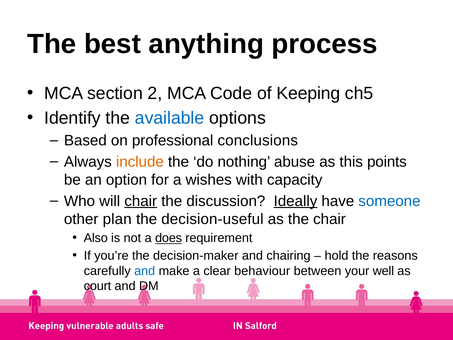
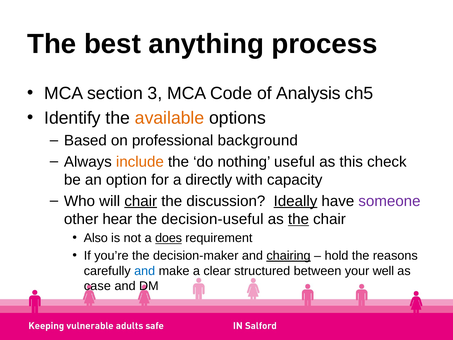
2: 2 -> 3 (155, 93)
Keeping: Keeping -> Analysis (308, 93)
available colour: blue -> orange (170, 118)
conclusions: conclusions -> background (258, 141)
abuse: abuse -> useful (295, 162)
points: points -> check (387, 162)
wishes: wishes -> directly (209, 180)
someone colour: blue -> purple (389, 201)
plan: plan -> hear (117, 219)
the underline: none -> present (298, 219)
chairing underline: none -> present (289, 256)
behaviour: behaviour -> structured (262, 271)
court: court -> case (97, 286)
